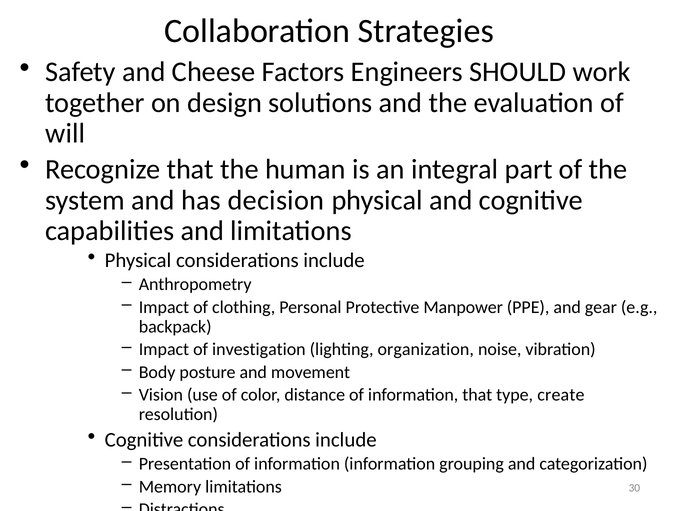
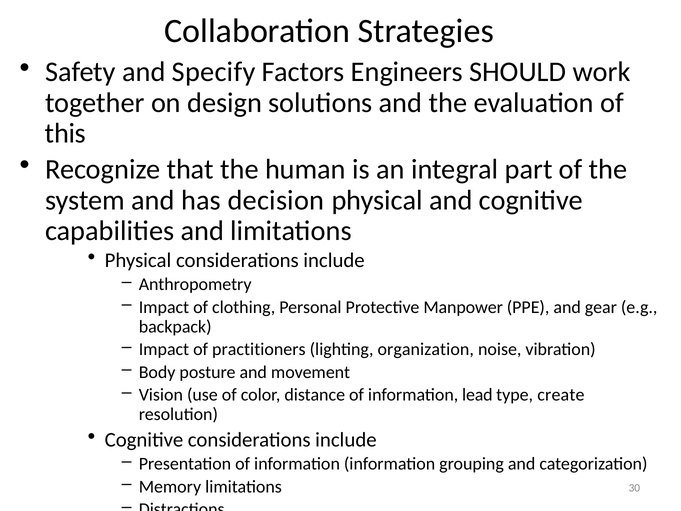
Cheese: Cheese -> Specify (214, 72)
will: will -> this (65, 133)
investigation: investigation -> practitioners (259, 349)
information that: that -> lead (477, 395)
